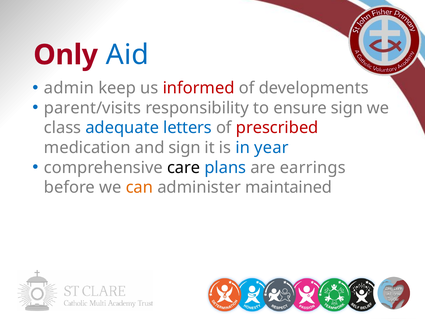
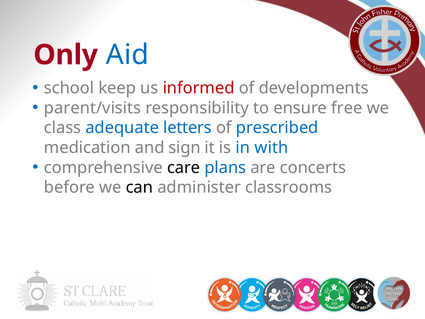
admin: admin -> school (69, 88)
ensure sign: sign -> free (347, 108)
prescribed colour: red -> blue (277, 128)
year: year -> with (271, 148)
earrings: earrings -> concerts (313, 167)
can colour: orange -> black (139, 187)
maintained: maintained -> classrooms (289, 187)
